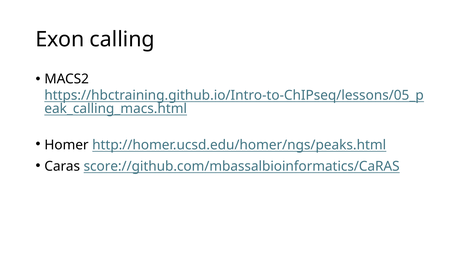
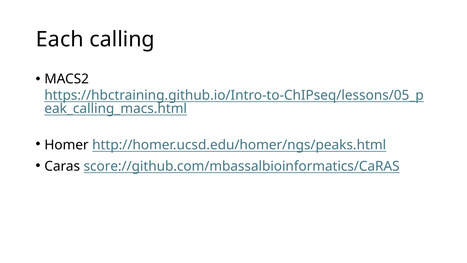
Exon: Exon -> Each (60, 39)
